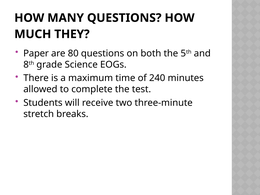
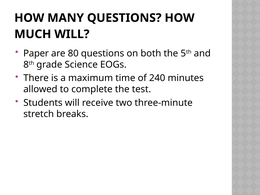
MUCH THEY: THEY -> WILL (72, 34)
